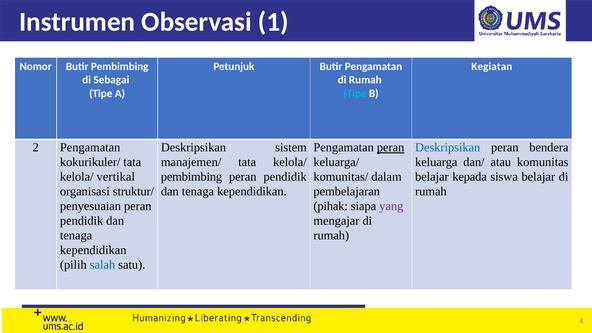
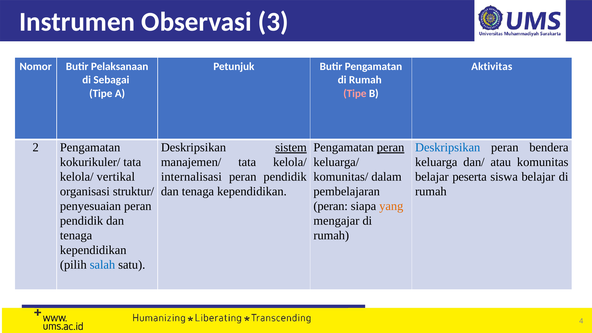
1: 1 -> 3 (273, 22)
Butir Pembimbing: Pembimbing -> Pelaksanaan (120, 66)
Kegiatan: Kegiatan -> Aktivitas (492, 66)
Tipe colour: light blue -> pink (355, 93)
sistem underline: none -> present (291, 148)
pembimbing: pembimbing -> internalisasi (191, 177)
kepada: kepada -> peserta (470, 177)
pihak: pihak -> peran (331, 206)
yang colour: purple -> orange (391, 206)
